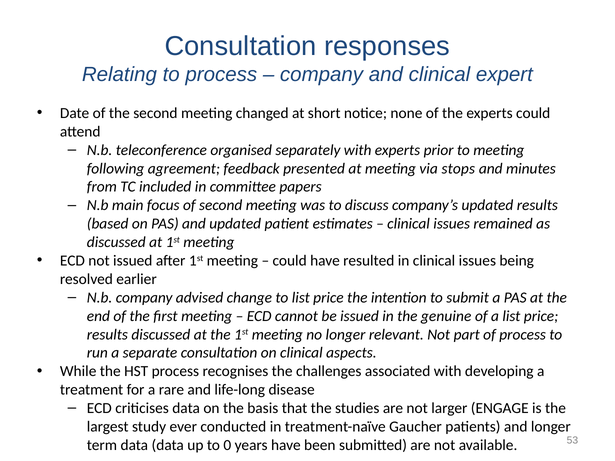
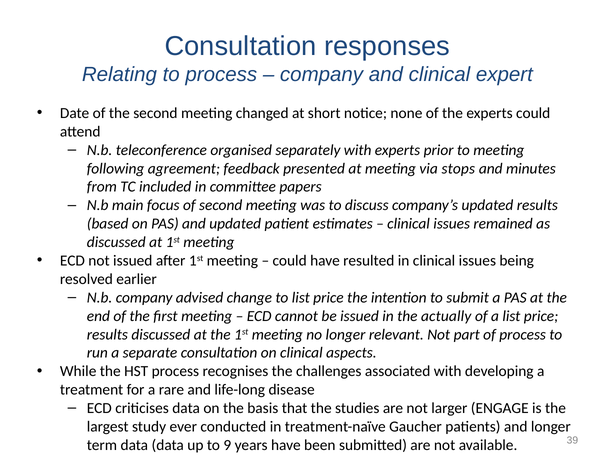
genuine: genuine -> actually (446, 316)
0: 0 -> 9 (227, 445)
53: 53 -> 39 (572, 440)
